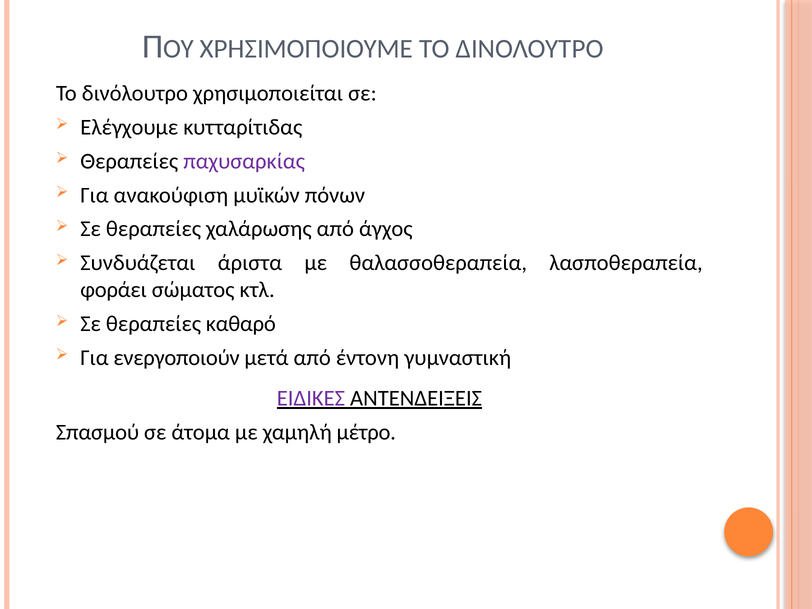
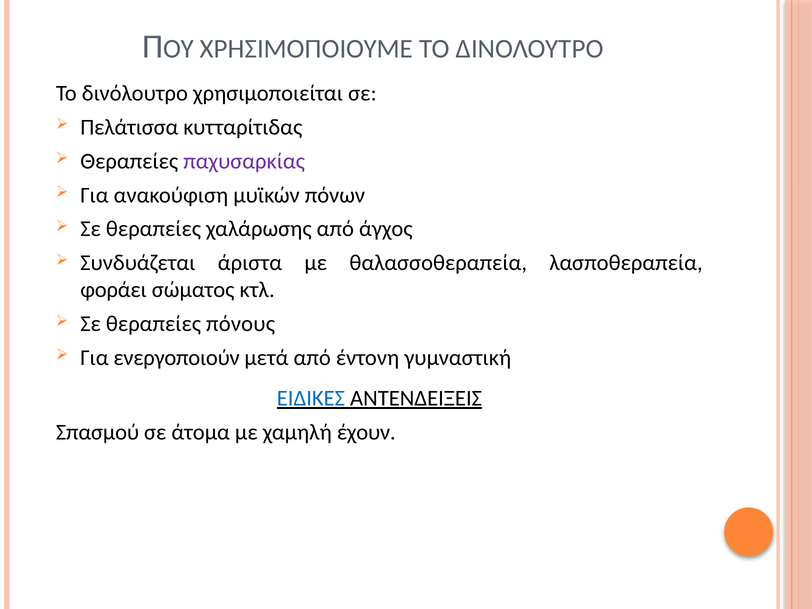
Ελέγχουμε: Ελέγχουμε -> Πελάτισσα (129, 127)
καθαρό: καθαρό -> πόνους (241, 324)
ΕΙΔΙΚΕΣ colour: purple -> blue (311, 398)
μέτρο: μέτρο -> έχουν (366, 432)
